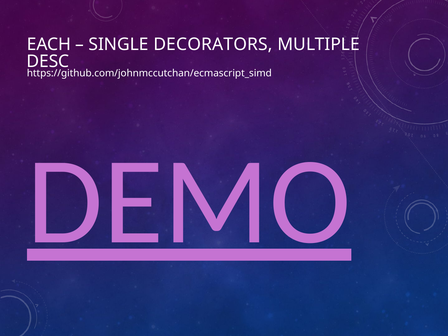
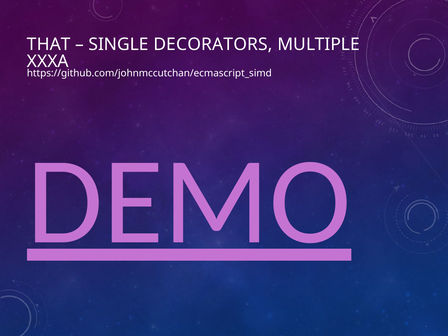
EACH: EACH -> THAT (49, 45)
DESC: DESC -> XXXA (48, 61)
